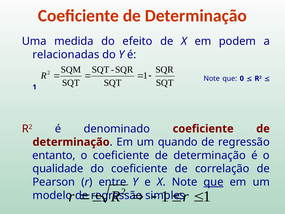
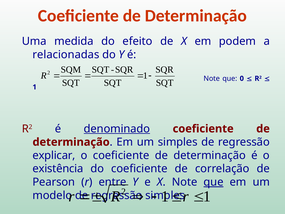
denominado underline: none -> present (117, 129)
um quando: quando -> simples (178, 142)
entanto: entanto -> explicar (54, 155)
qualidade: qualidade -> existência (58, 169)
